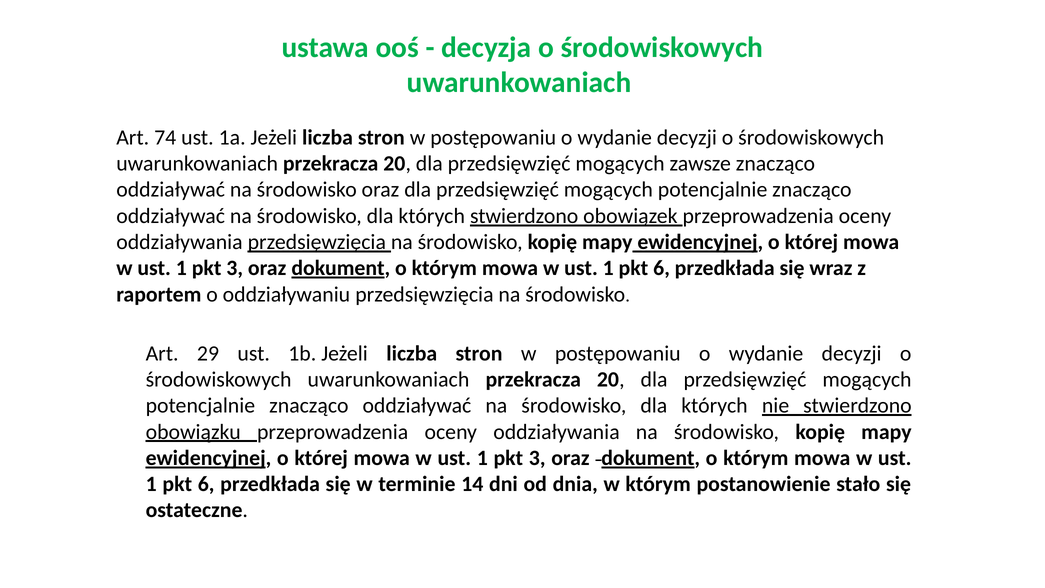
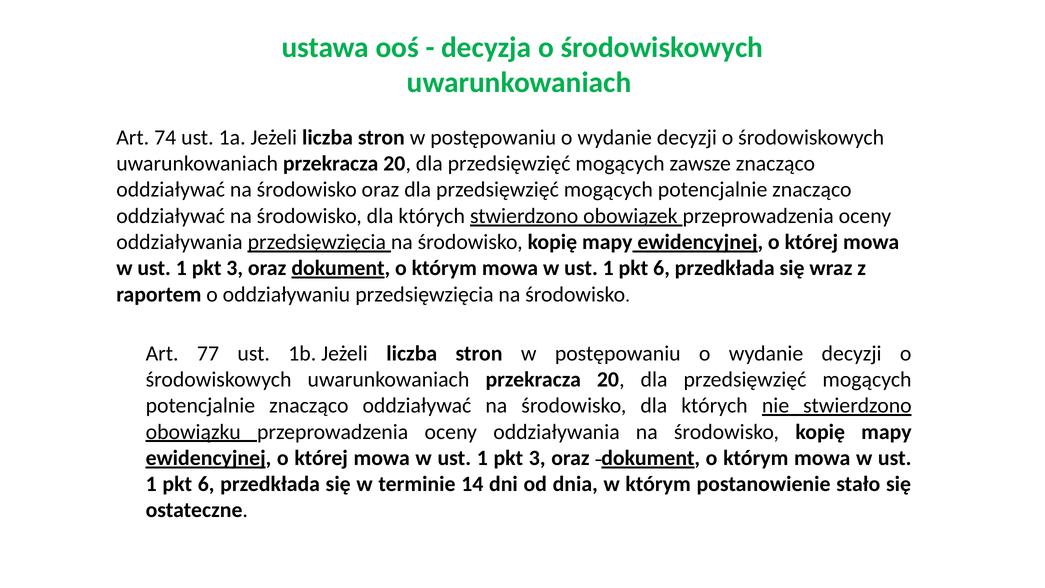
29: 29 -> 77 (208, 353)
